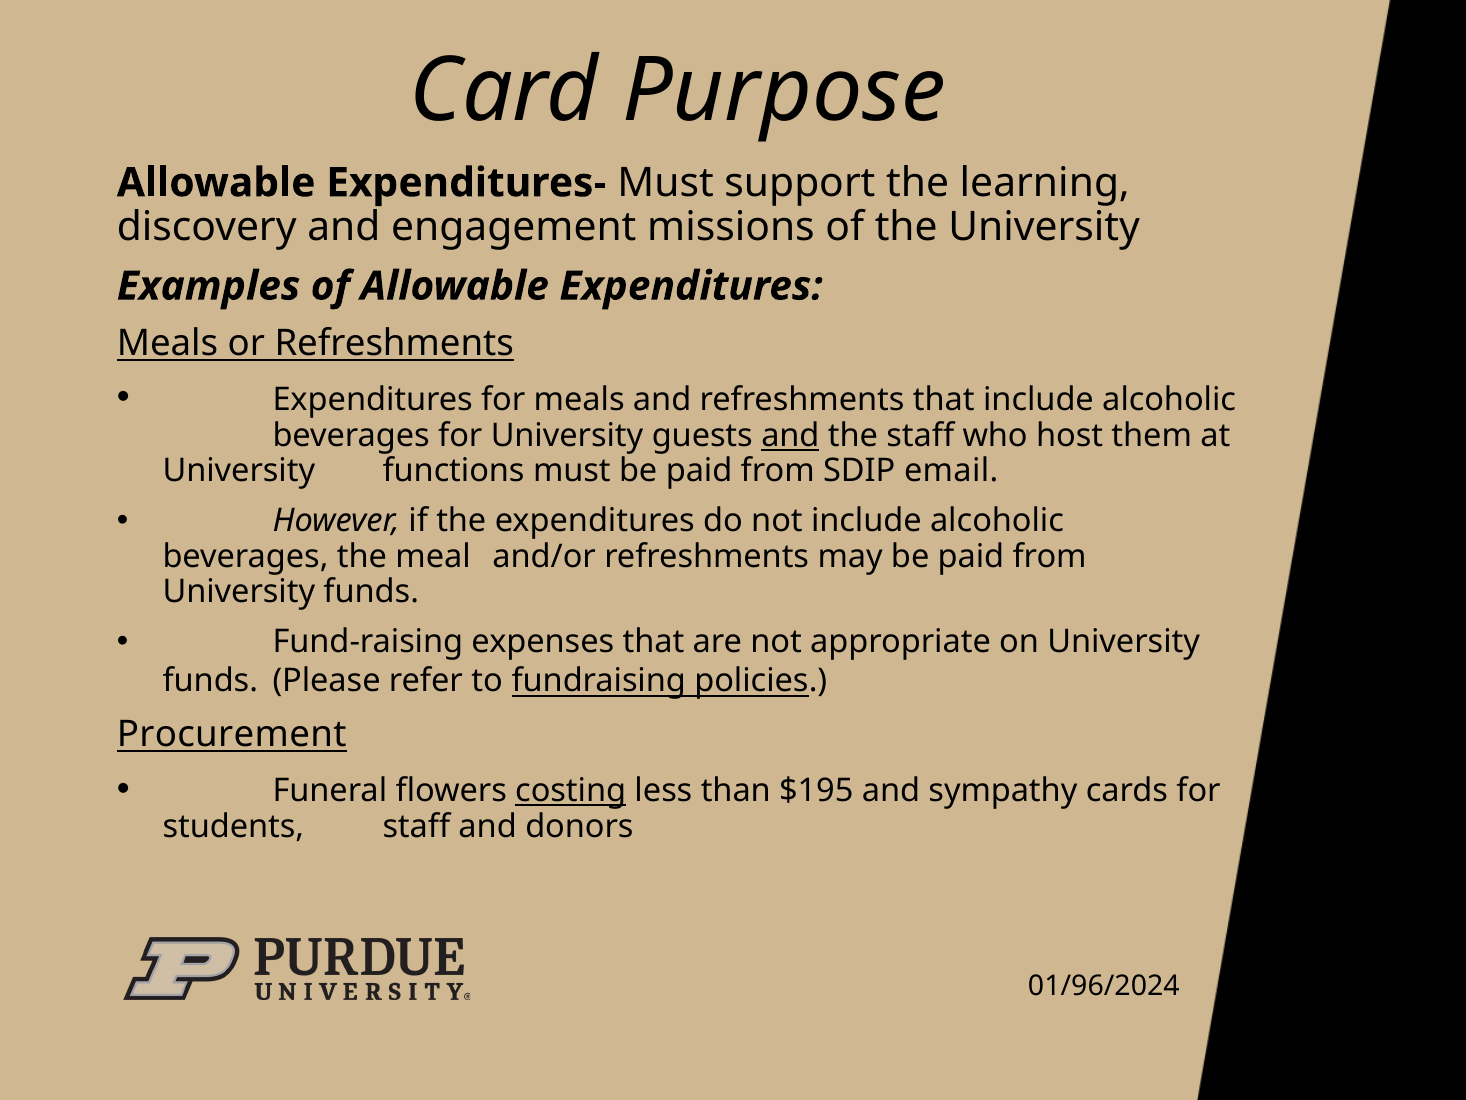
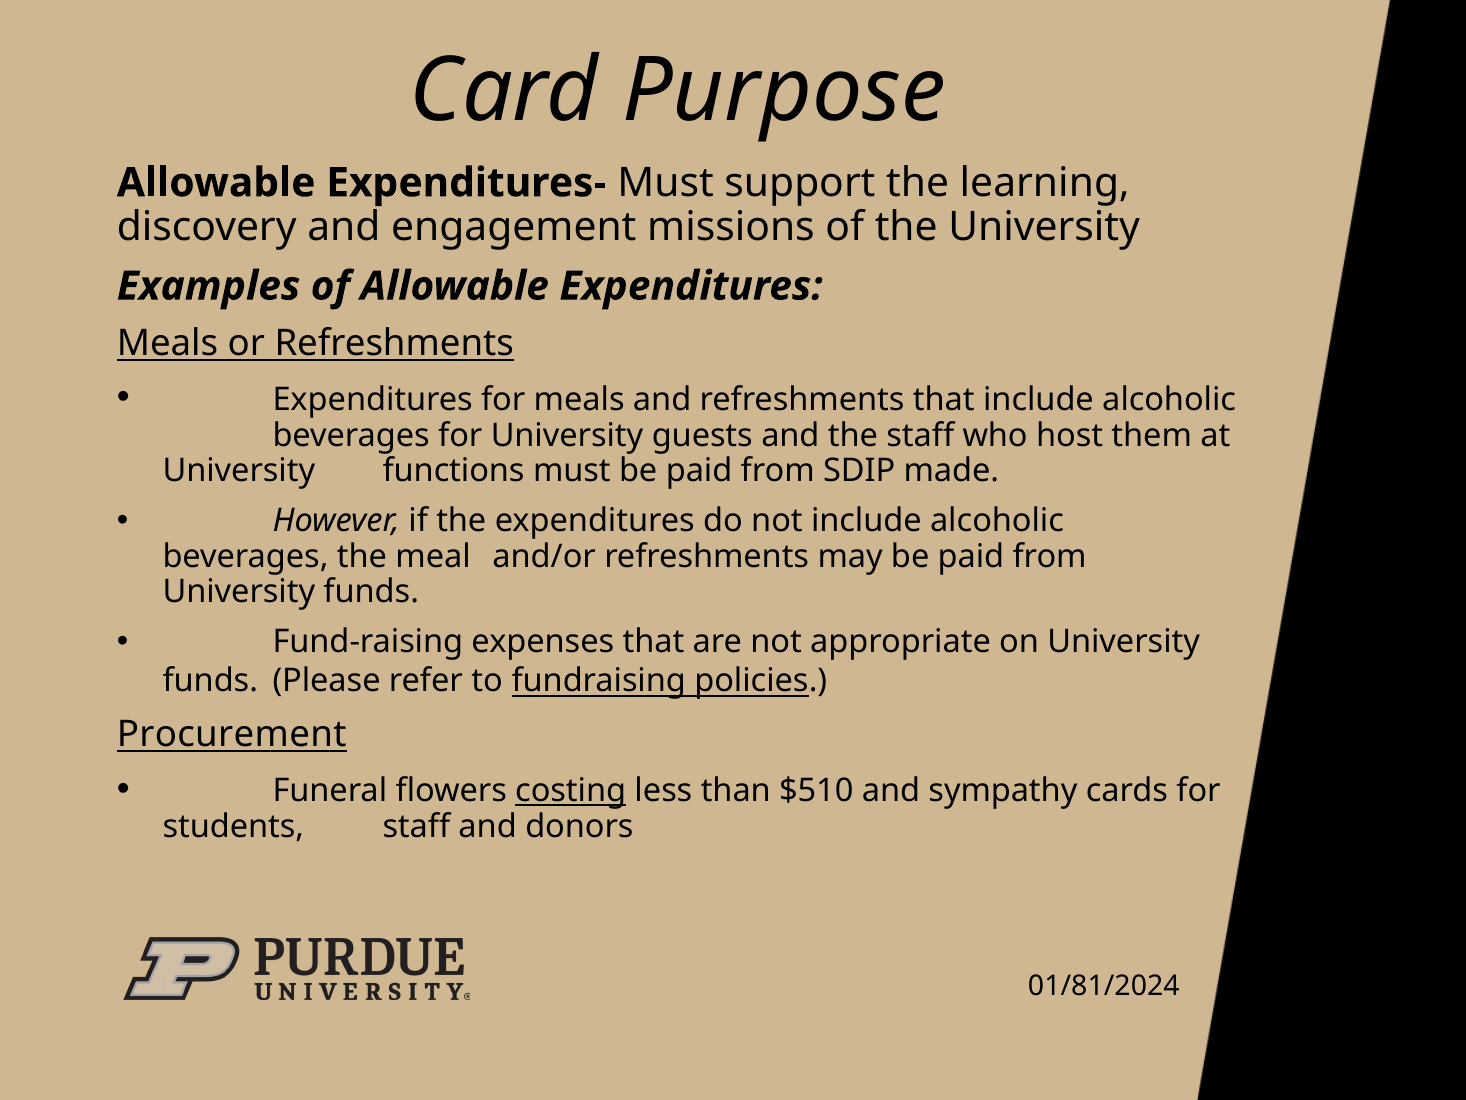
and underline: present -> none (790, 435)
email: email -> made (951, 471)
$195: $195 -> $510 (816, 790)
01/96/2024: 01/96/2024 -> 01/81/2024 (1104, 985)
